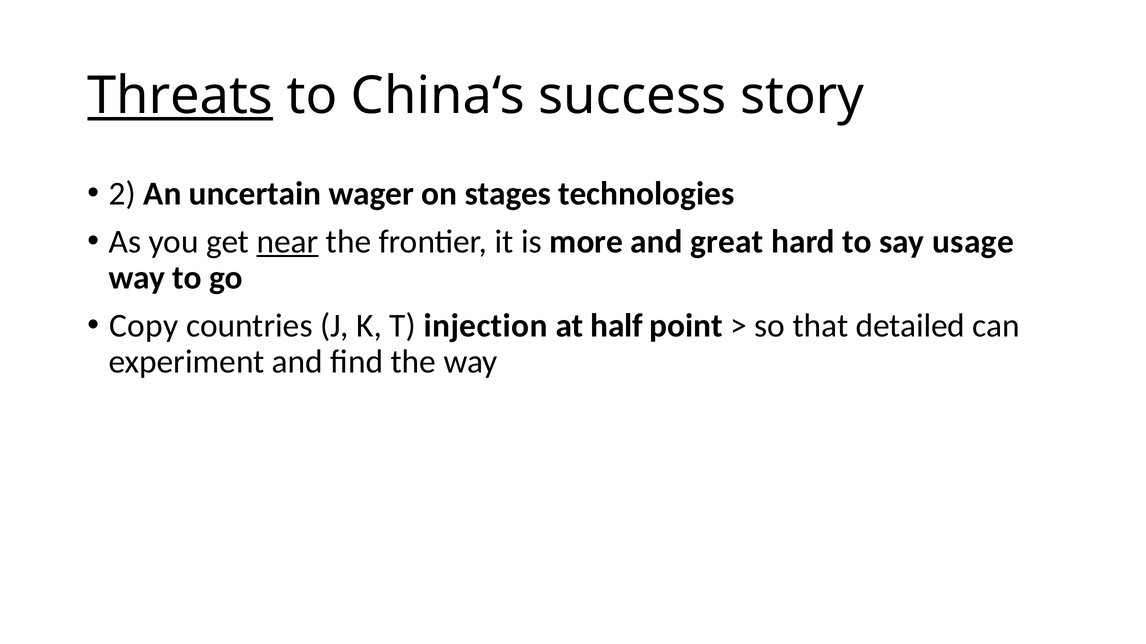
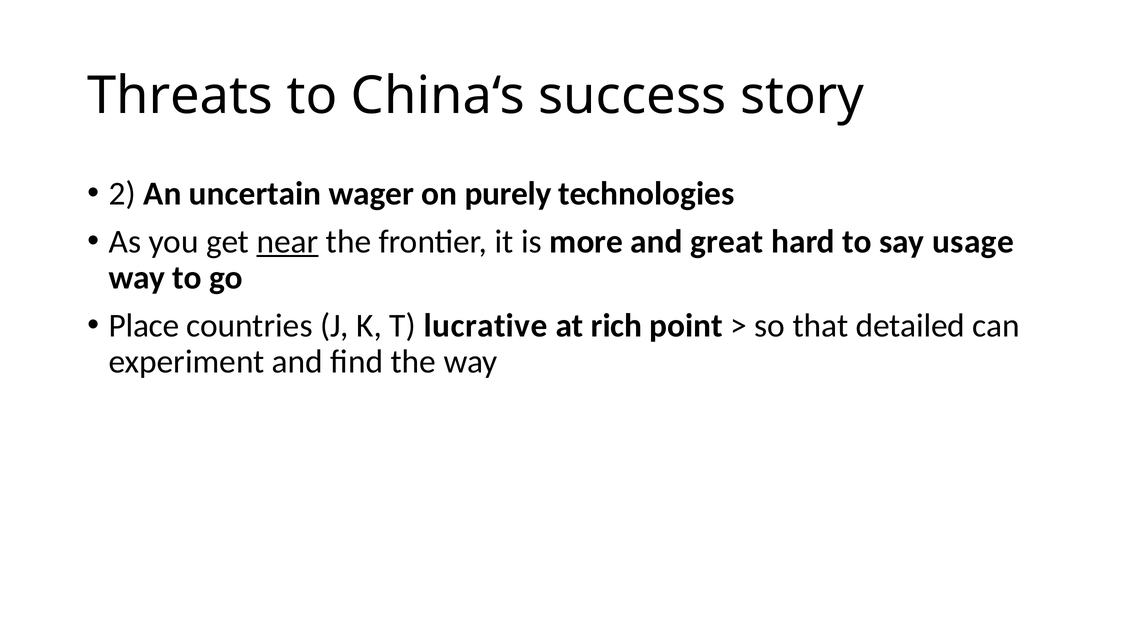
Threats underline: present -> none (180, 96)
stages: stages -> purely (508, 194)
Copy: Copy -> Place (144, 326)
injection: injection -> lucrative (486, 326)
half: half -> rich (617, 326)
